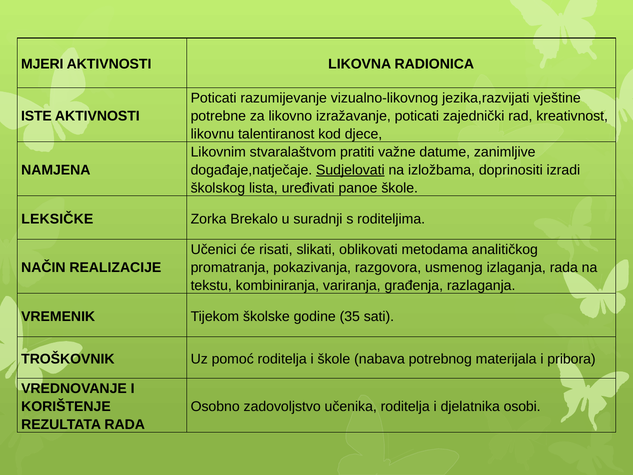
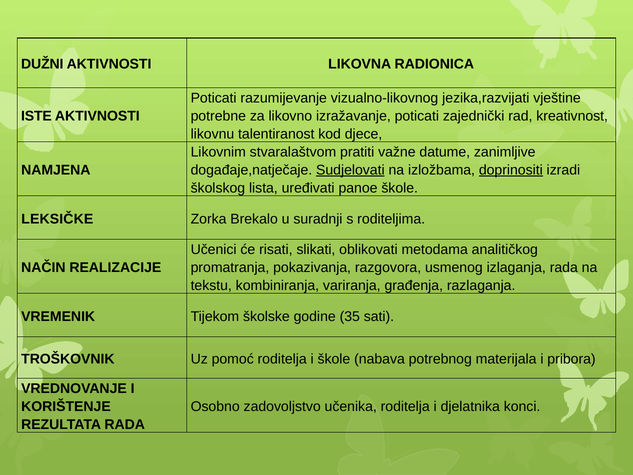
MJERI: MJERI -> DUŽNI (42, 64)
doprinositi underline: none -> present (511, 170)
osobi: osobi -> konci (522, 407)
